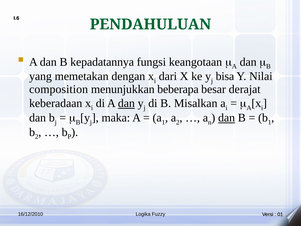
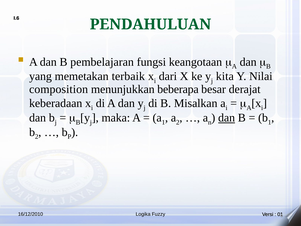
kepadatannya: kepadatannya -> pembelajaran (102, 62)
dengan: dengan -> terbaik (128, 76)
bisa: bisa -> kita (225, 76)
dan underline: present -> none (126, 103)
